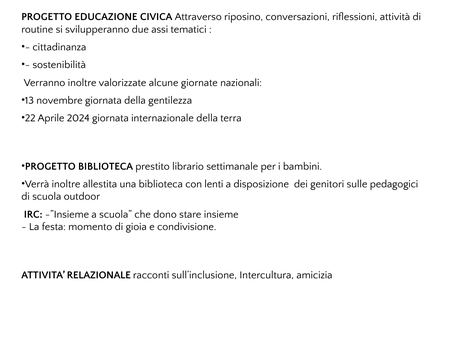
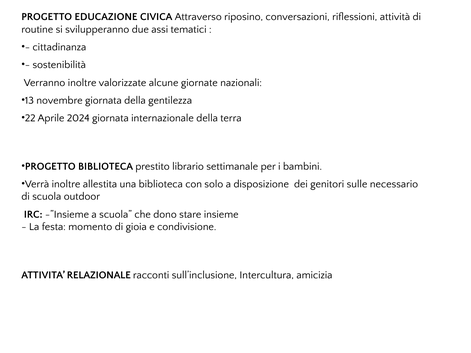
lenti: lenti -> solo (214, 184)
pedagogici: pedagogici -> necessario (394, 184)
